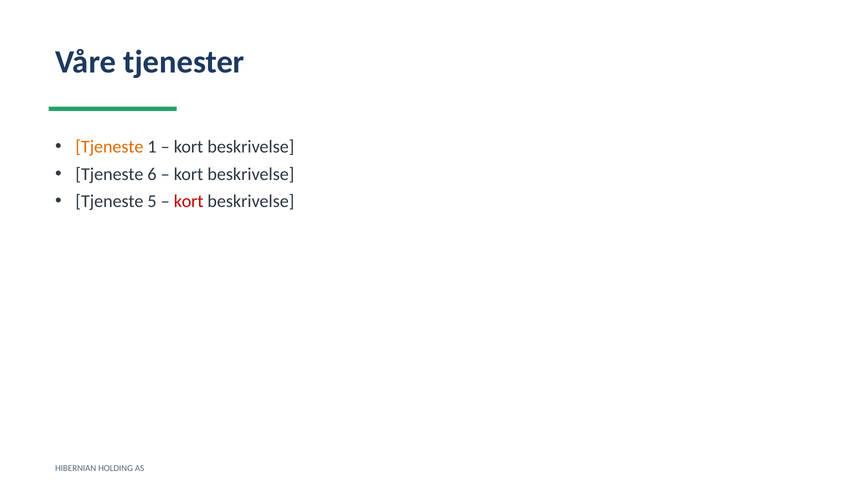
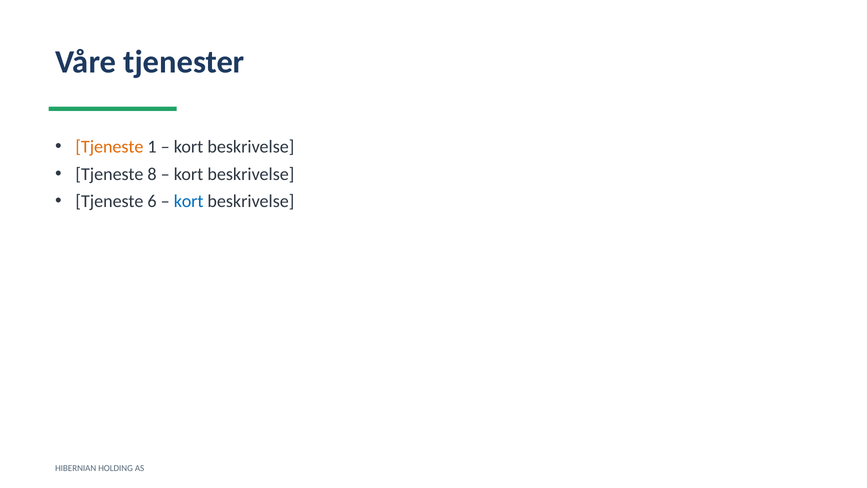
6: 6 -> 8 (152, 174)
5: 5 -> 6 (152, 201)
kort colour: red -> blue (189, 201)
